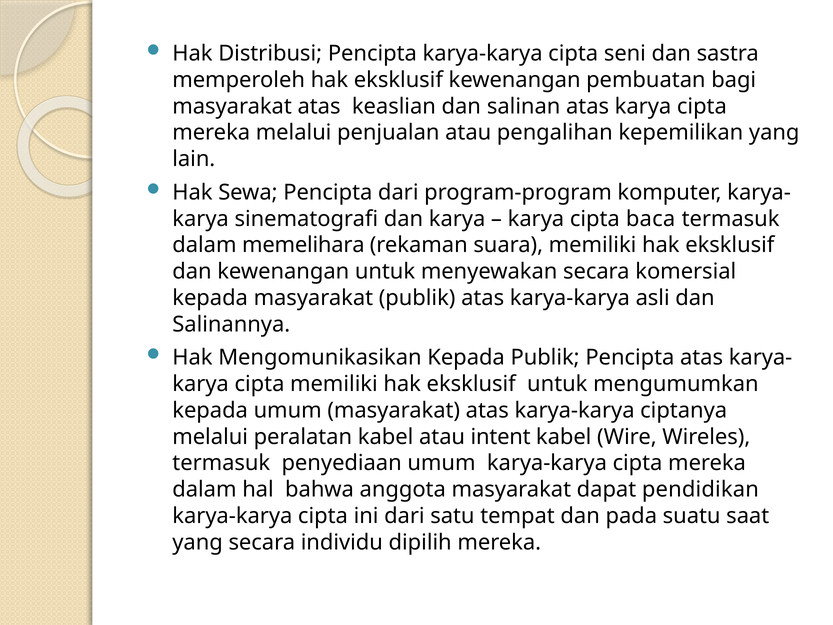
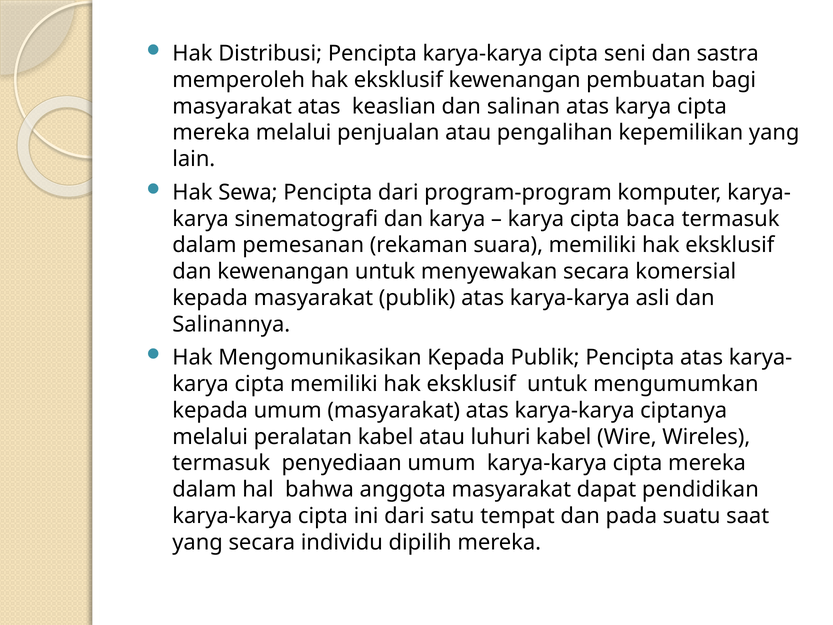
memelihara: memelihara -> pemesanan (303, 245)
intent: intent -> luhuri (501, 437)
